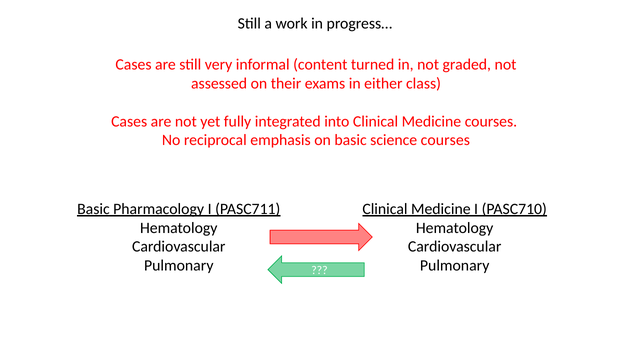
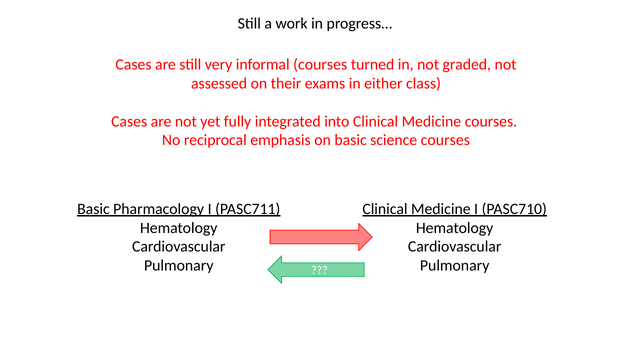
informal content: content -> courses (320, 64)
